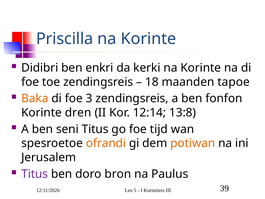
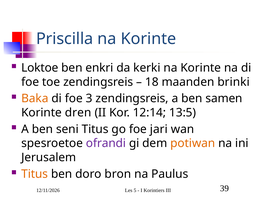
Didibri: Didibri -> Loktoe (40, 68)
tapoe: tapoe -> brinki (234, 82)
fonfon: fonfon -> samen (224, 98)
13:8: 13:8 -> 13:5 (183, 112)
tijd: tijd -> jari (159, 129)
ofrandi colour: orange -> purple (106, 143)
Titus colour: purple -> orange (35, 174)
